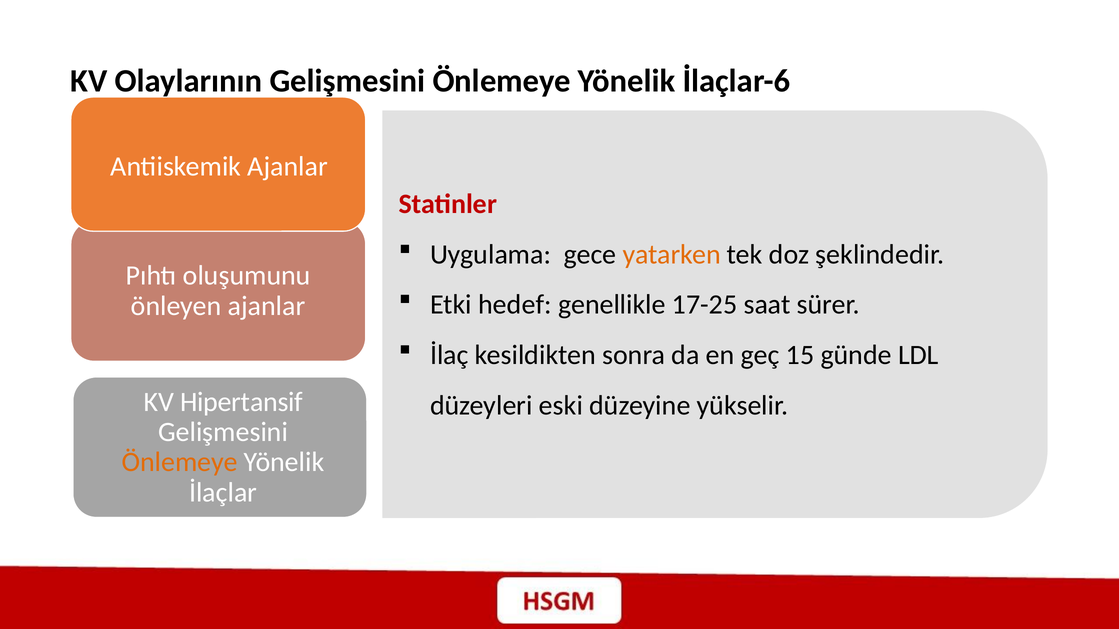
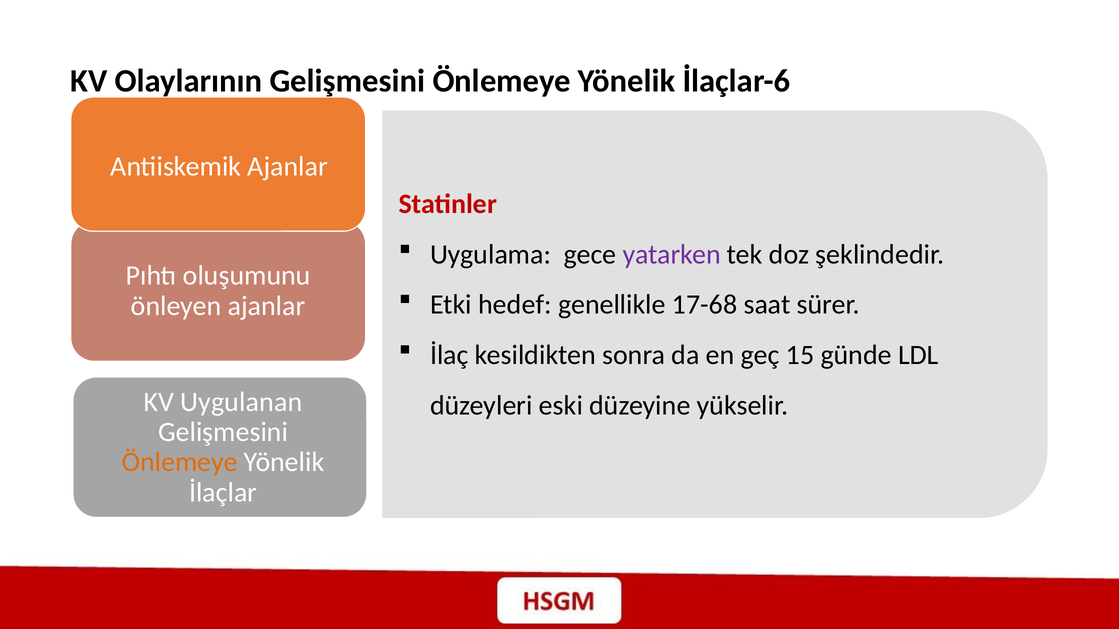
yatarken colour: orange -> purple (672, 255)
17-25: 17-25 -> 17-68 (705, 305)
Hipertansif: Hipertansif -> Uygulanan (241, 402)
